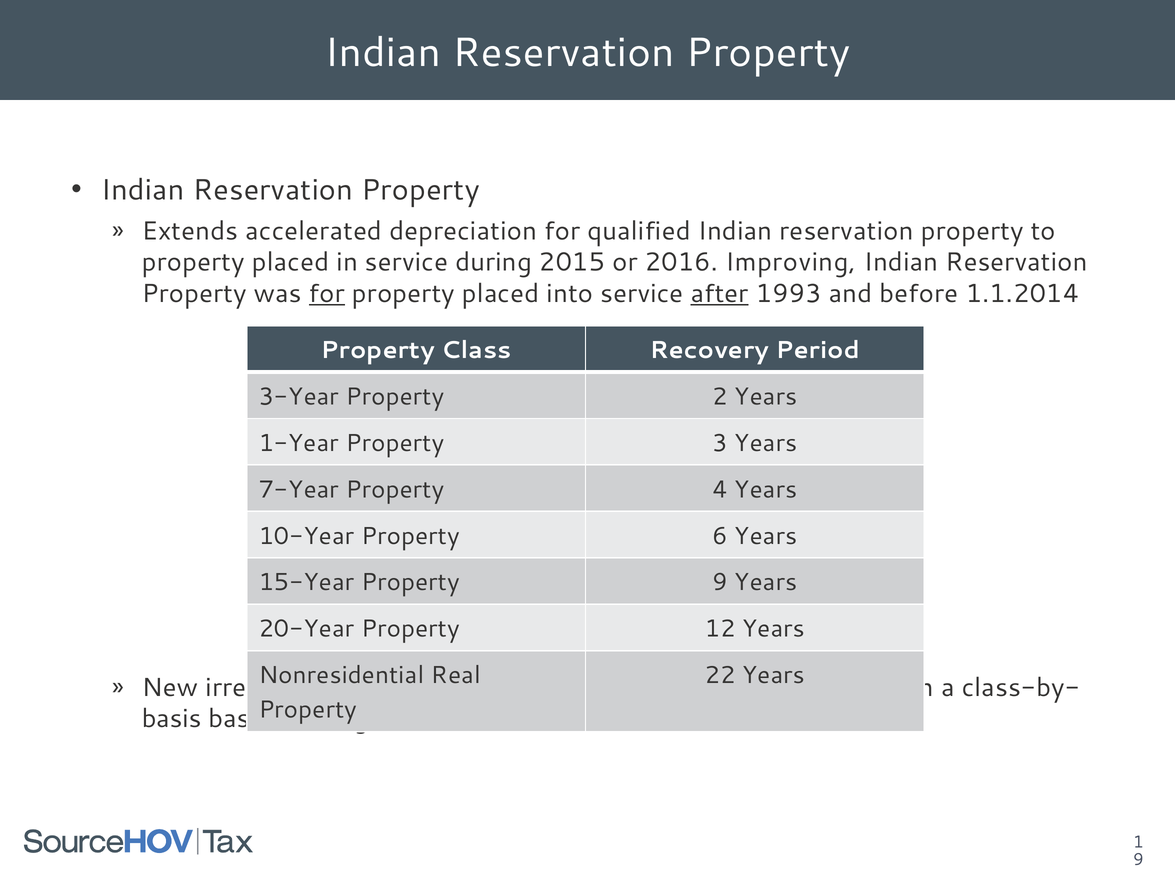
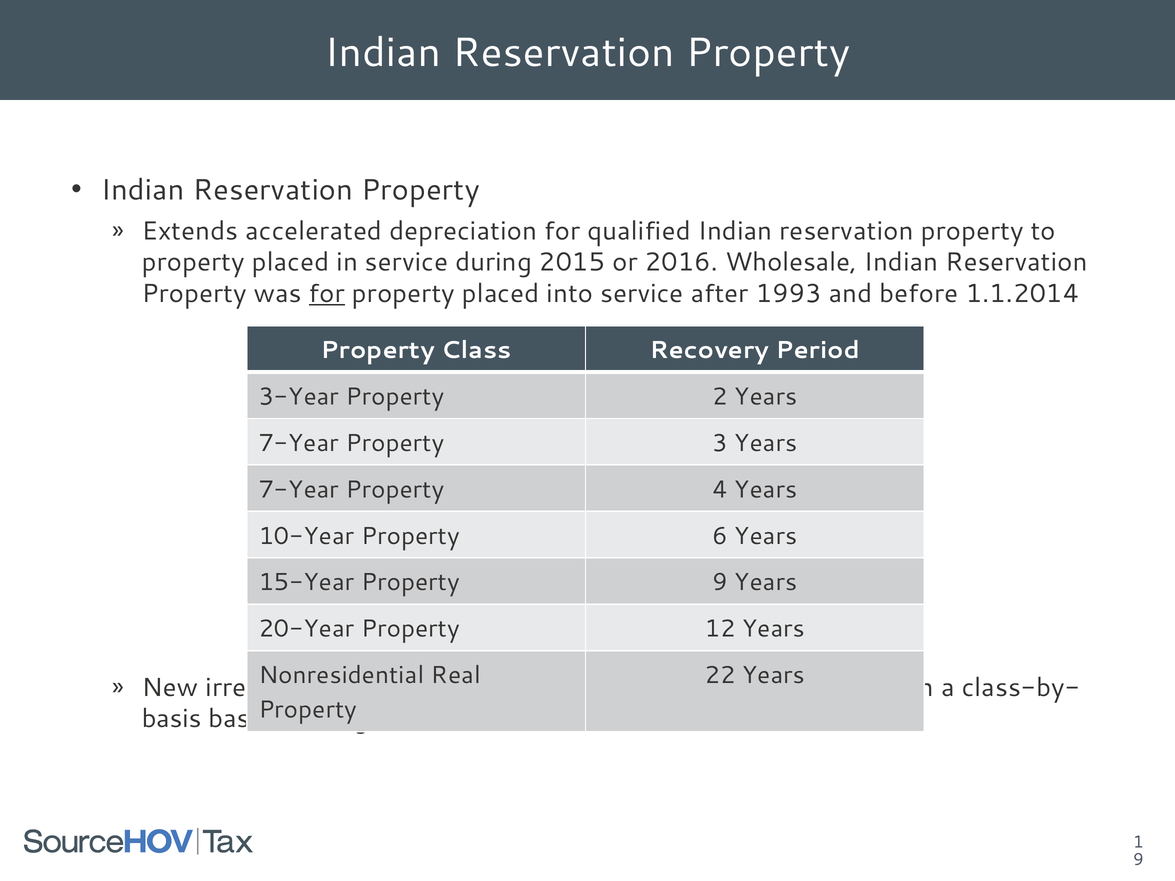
Improving: Improving -> Wholesale (791, 262)
after underline: present -> none (720, 294)
1-Year: 1-Year -> 7-Year (299, 443)
